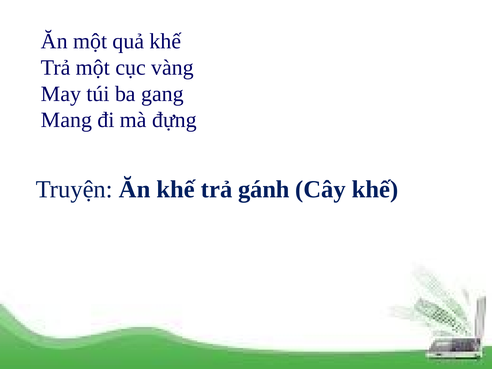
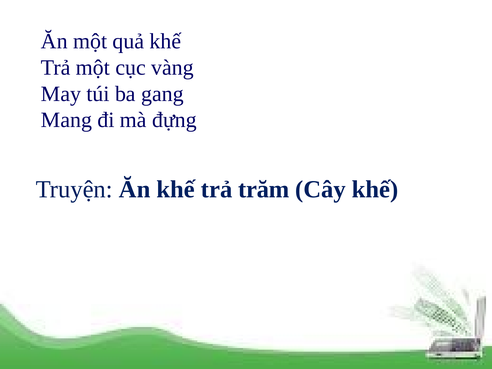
gánh: gánh -> trăm (264, 189)
